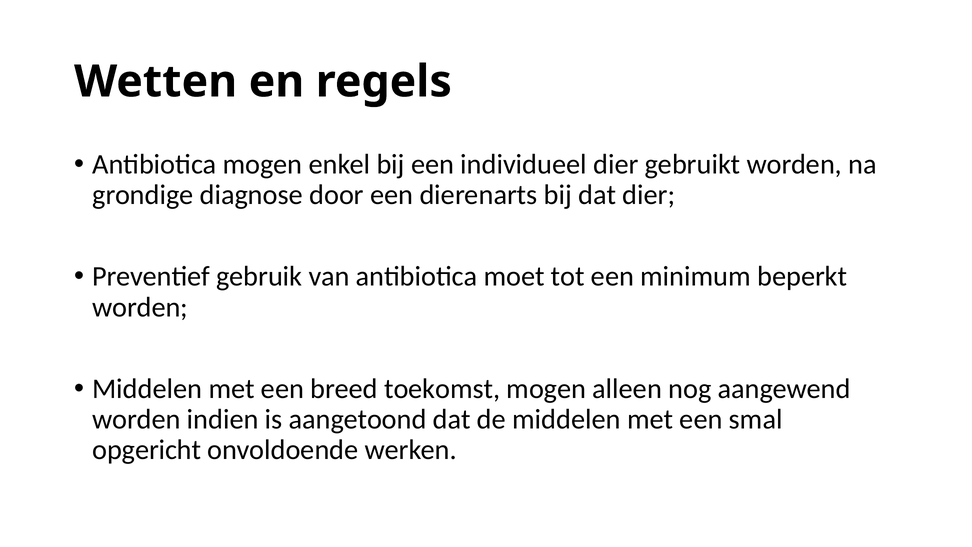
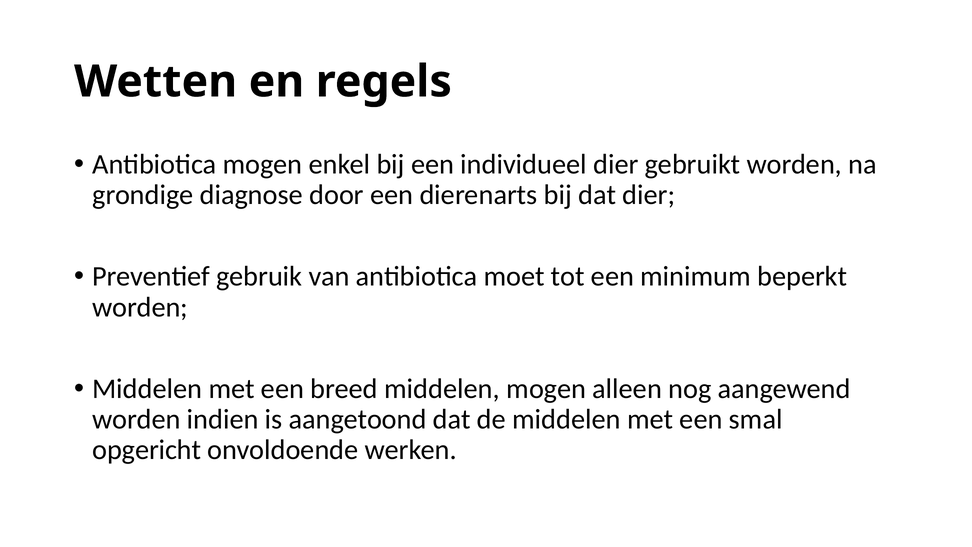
breed toekomst: toekomst -> middelen (442, 389)
